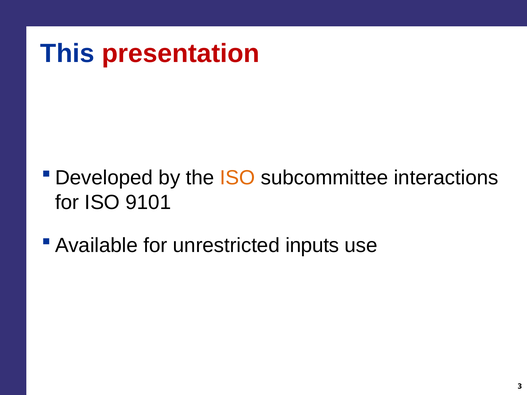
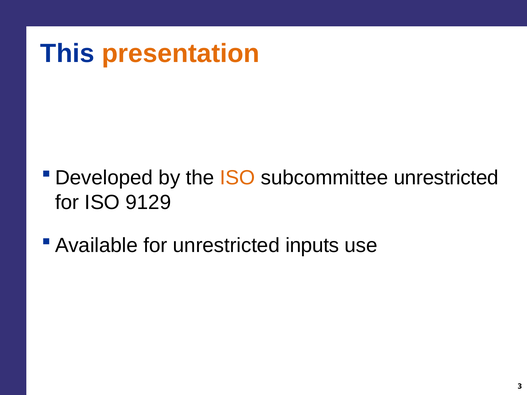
presentation colour: red -> orange (181, 53)
subcommittee interactions: interactions -> unrestricted (446, 178)
9101: 9101 -> 9129 (148, 203)
